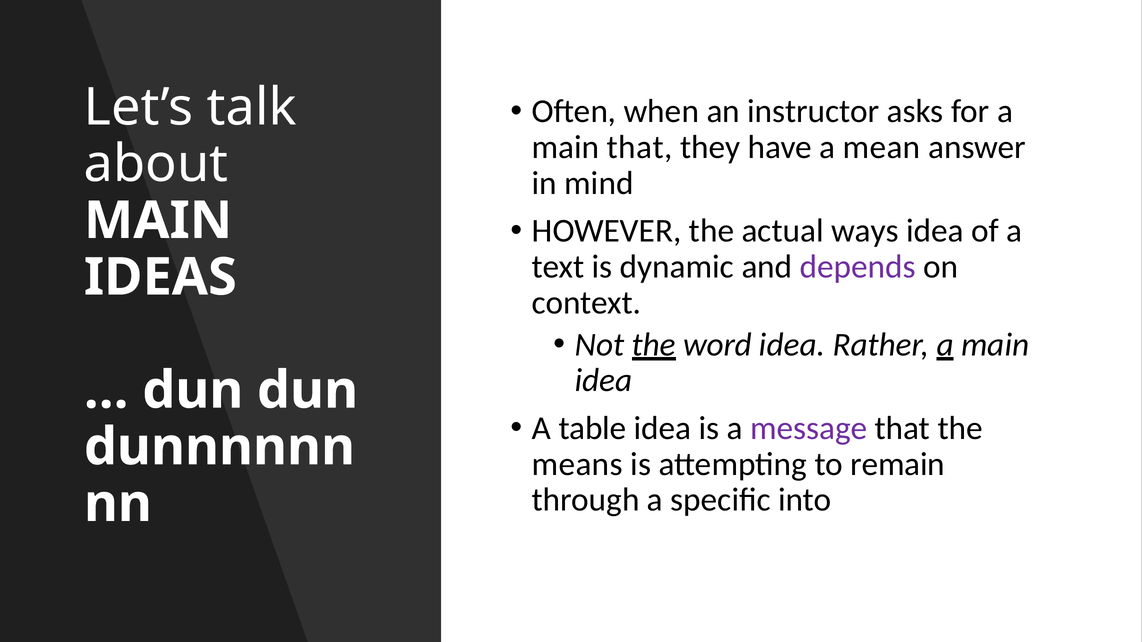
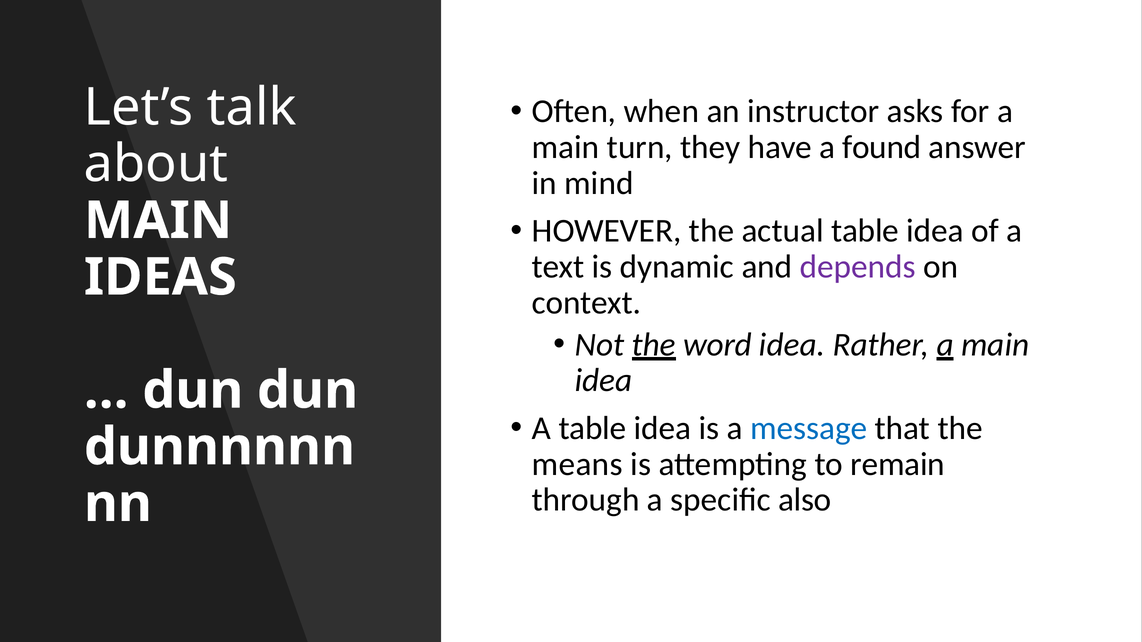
main that: that -> turn (640, 147)
mean: mean -> found (882, 147)
actual ways: ways -> table (865, 231)
message colour: purple -> blue (809, 428)
into: into -> also (805, 500)
